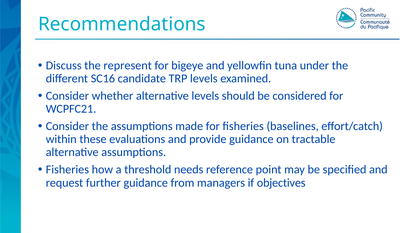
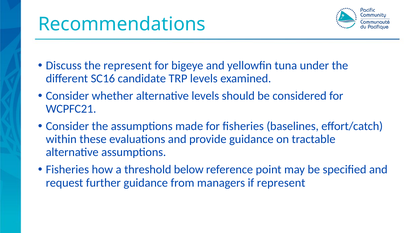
needs: needs -> below (189, 170)
if objectives: objectives -> represent (281, 183)
